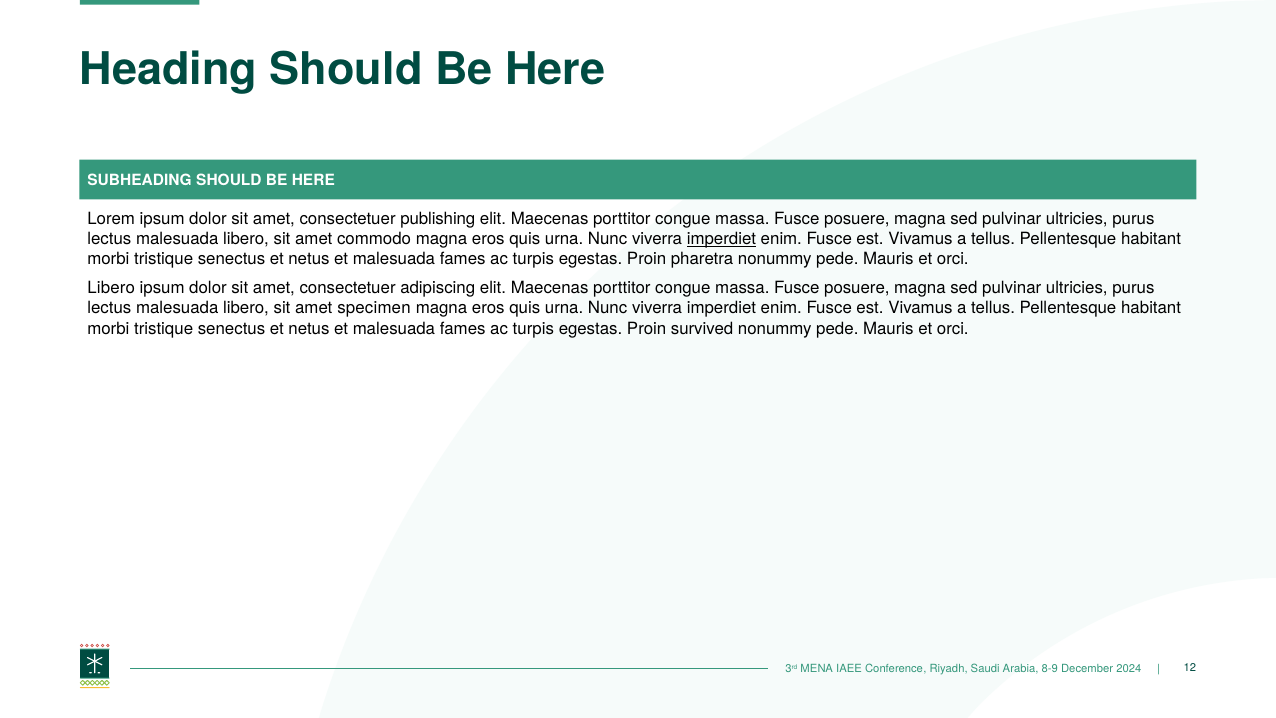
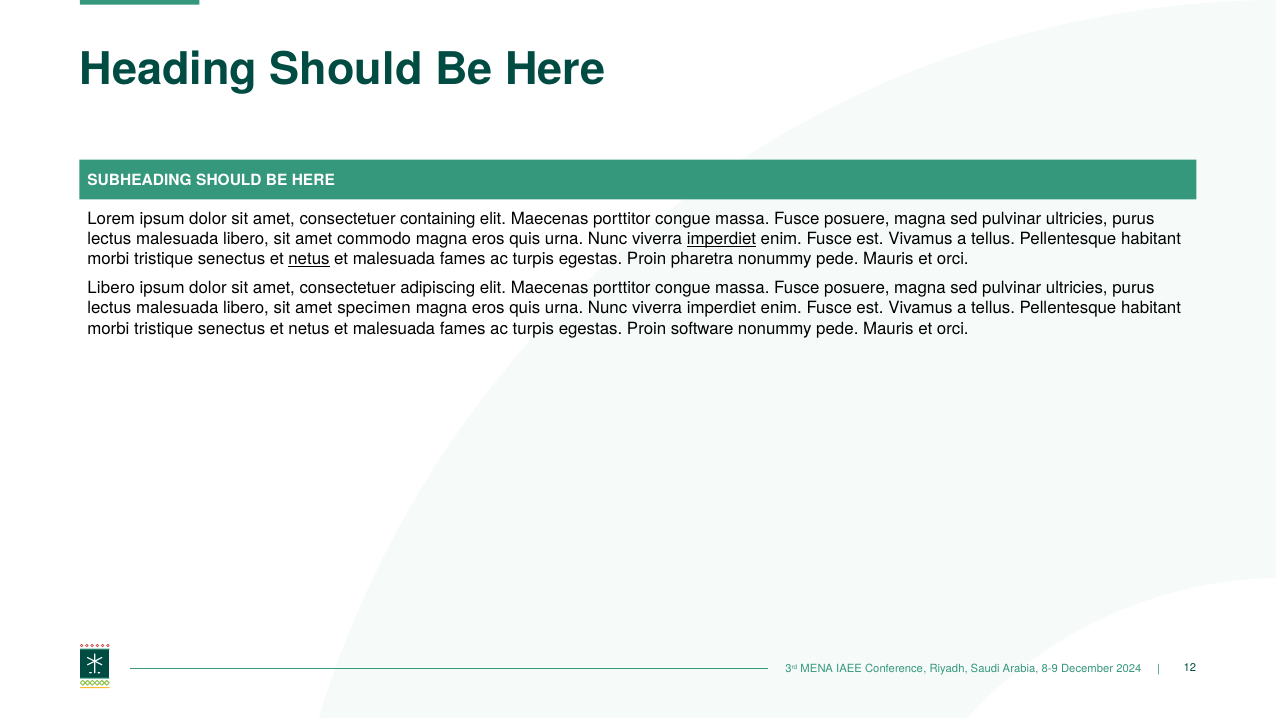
publishing: publishing -> containing (438, 219)
netus underline: none -> present (309, 259)
survived: survived -> software (702, 328)
